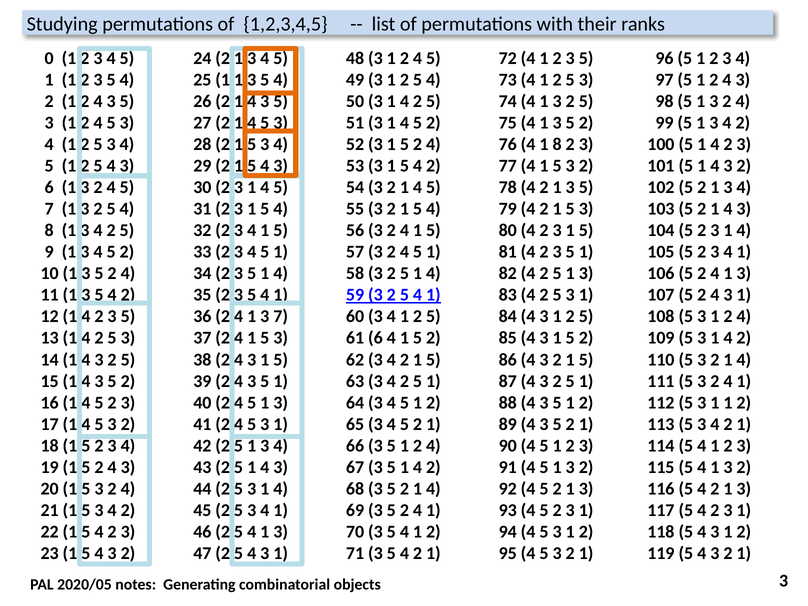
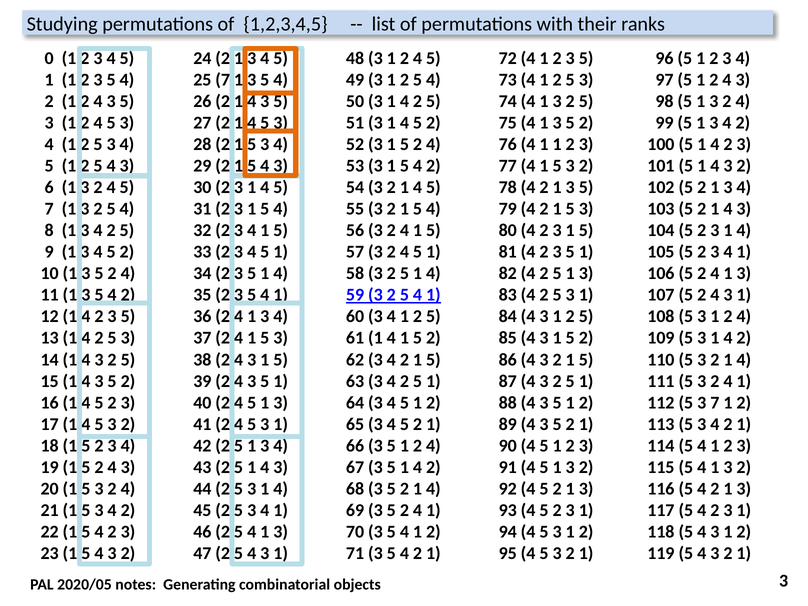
25 1: 1 -> 7 (223, 80)
4 1 8: 8 -> 1 (557, 144)
4 1 3 7: 7 -> 4 (281, 317)
61 6: 6 -> 1 (375, 338)
112 5 3 1: 1 -> 7 (715, 403)
